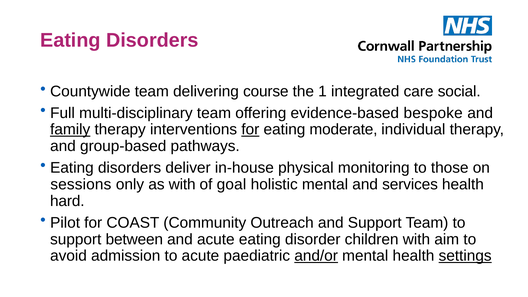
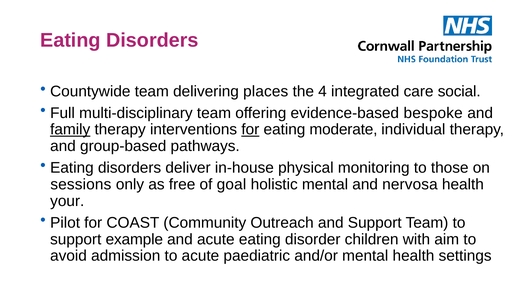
course: course -> places (266, 91)
1: 1 -> 4 (323, 91)
as with: with -> free (182, 184)
services: services -> nervosa (410, 184)
hard: hard -> your (67, 201)
between: between -> example (134, 239)
and/or underline: present -> none (316, 256)
settings underline: present -> none (465, 256)
